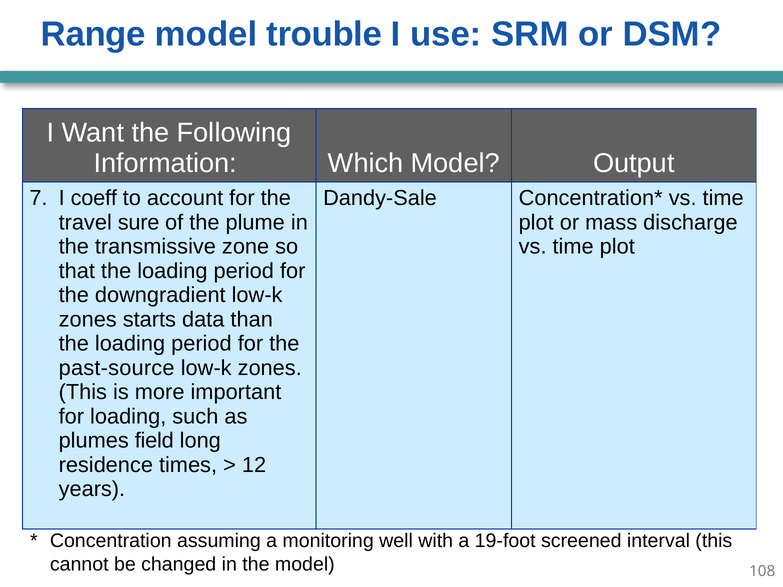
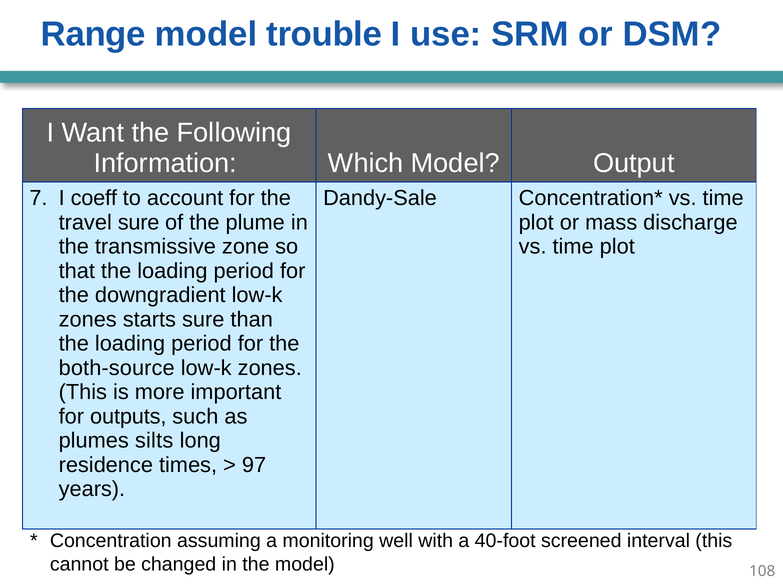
starts data: data -> sure (203, 320)
past-source: past-source -> both-source (117, 368)
for loading: loading -> outputs (128, 417)
field: field -> silts (154, 441)
12: 12 -> 97 (254, 465)
19-foot: 19-foot -> 40-foot (505, 541)
